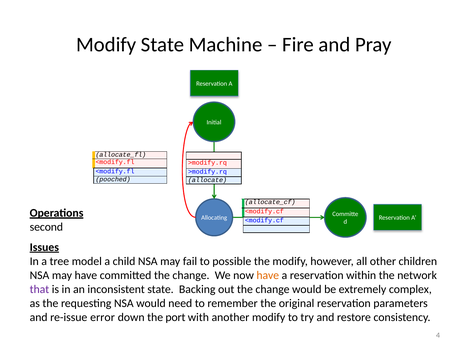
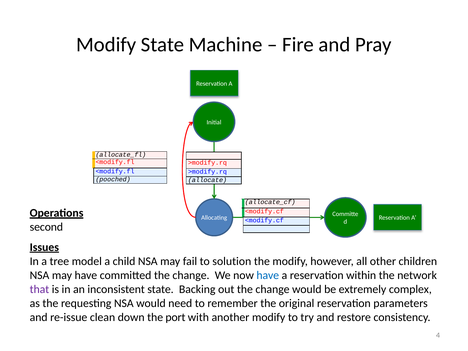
possible: possible -> solution (232, 261)
have colour: orange -> blue (268, 275)
error: error -> clean (103, 317)
